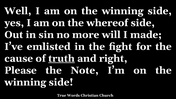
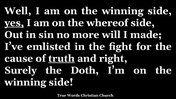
yes underline: none -> present (14, 23)
Please: Please -> Surely (21, 70)
Note: Note -> Doth (85, 70)
